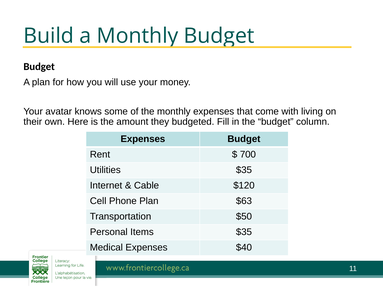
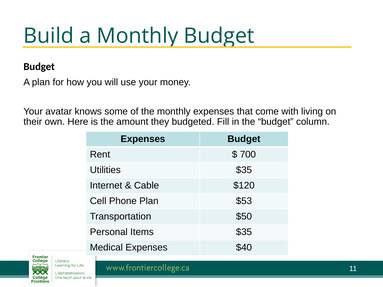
$63: $63 -> $53 (244, 201)
